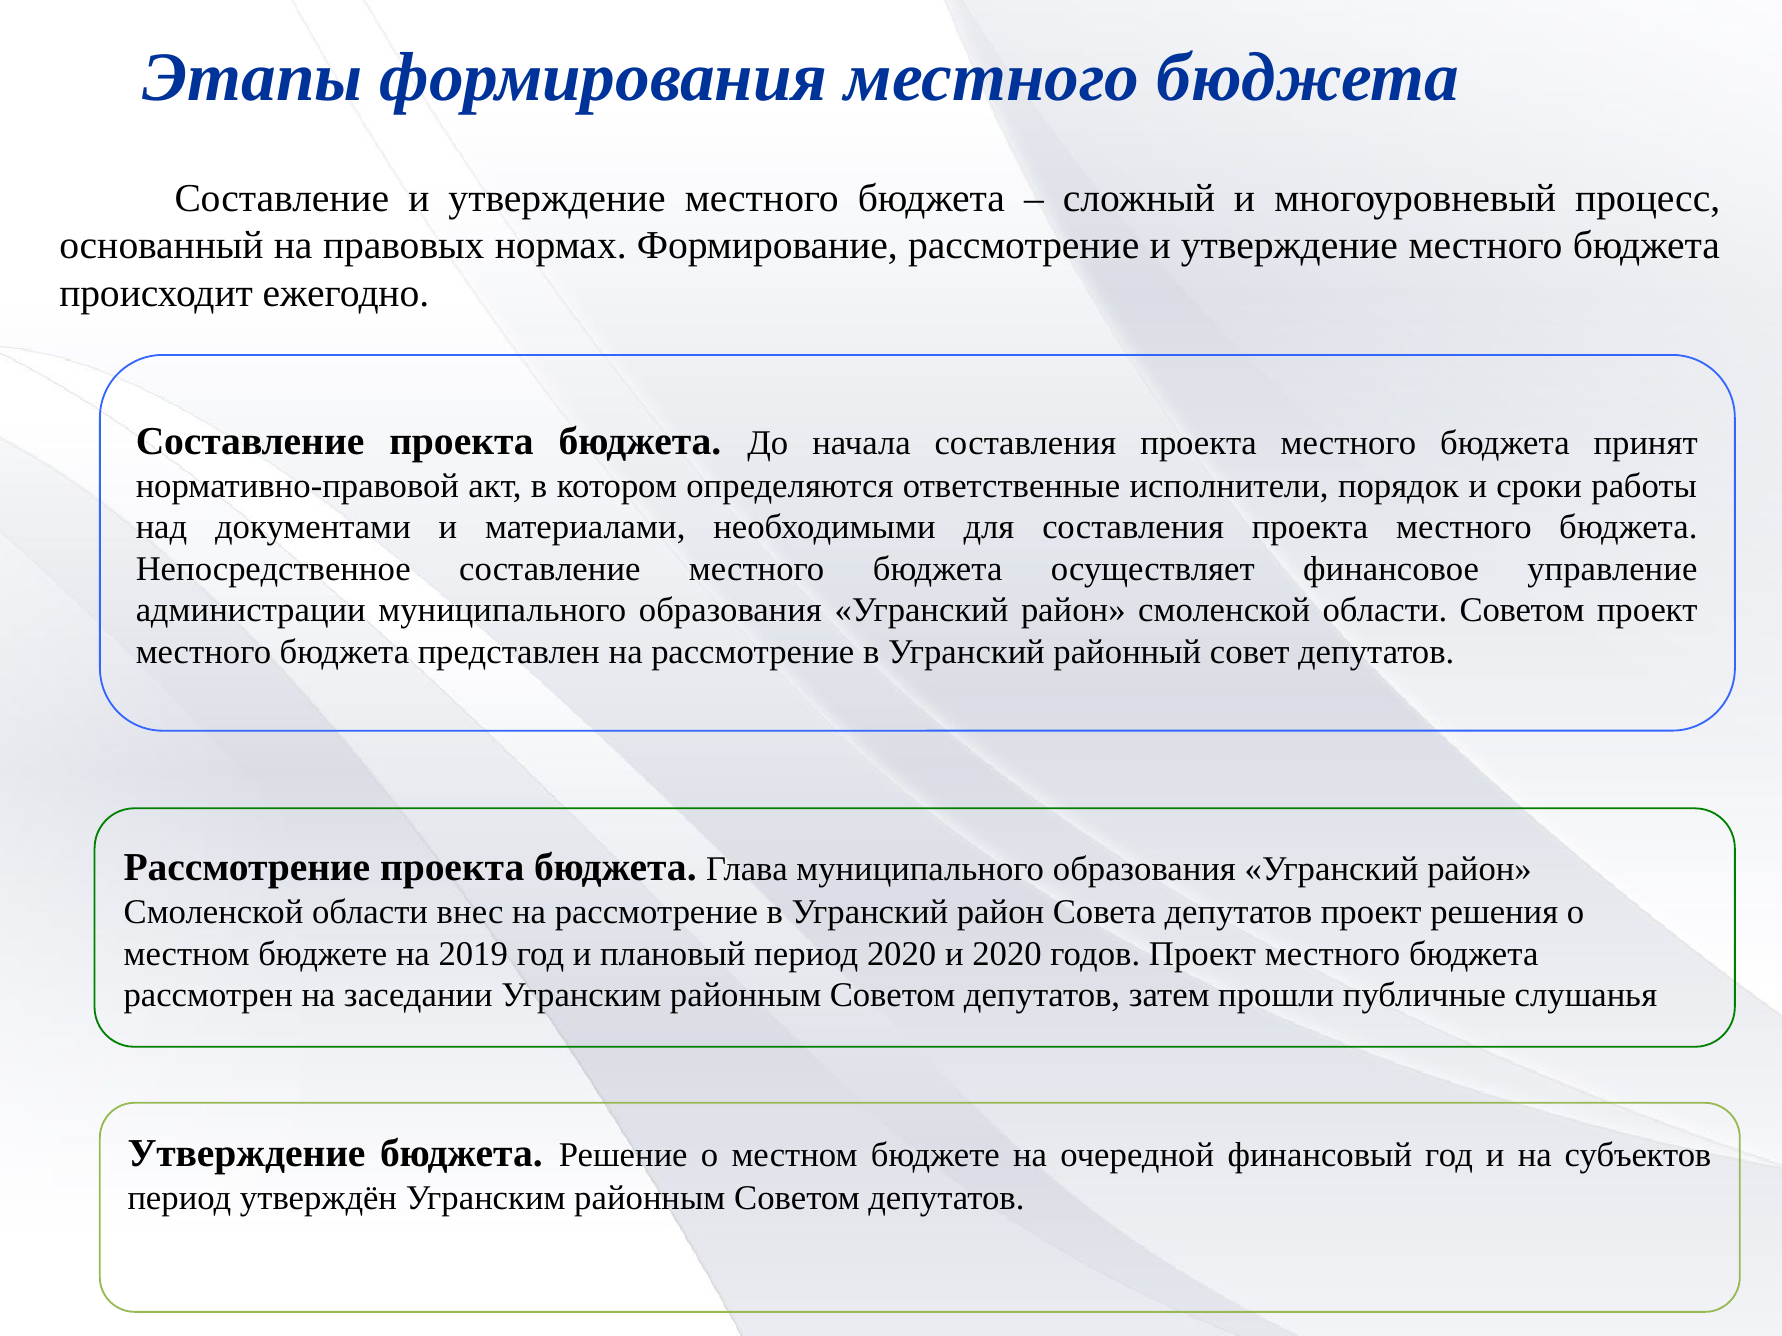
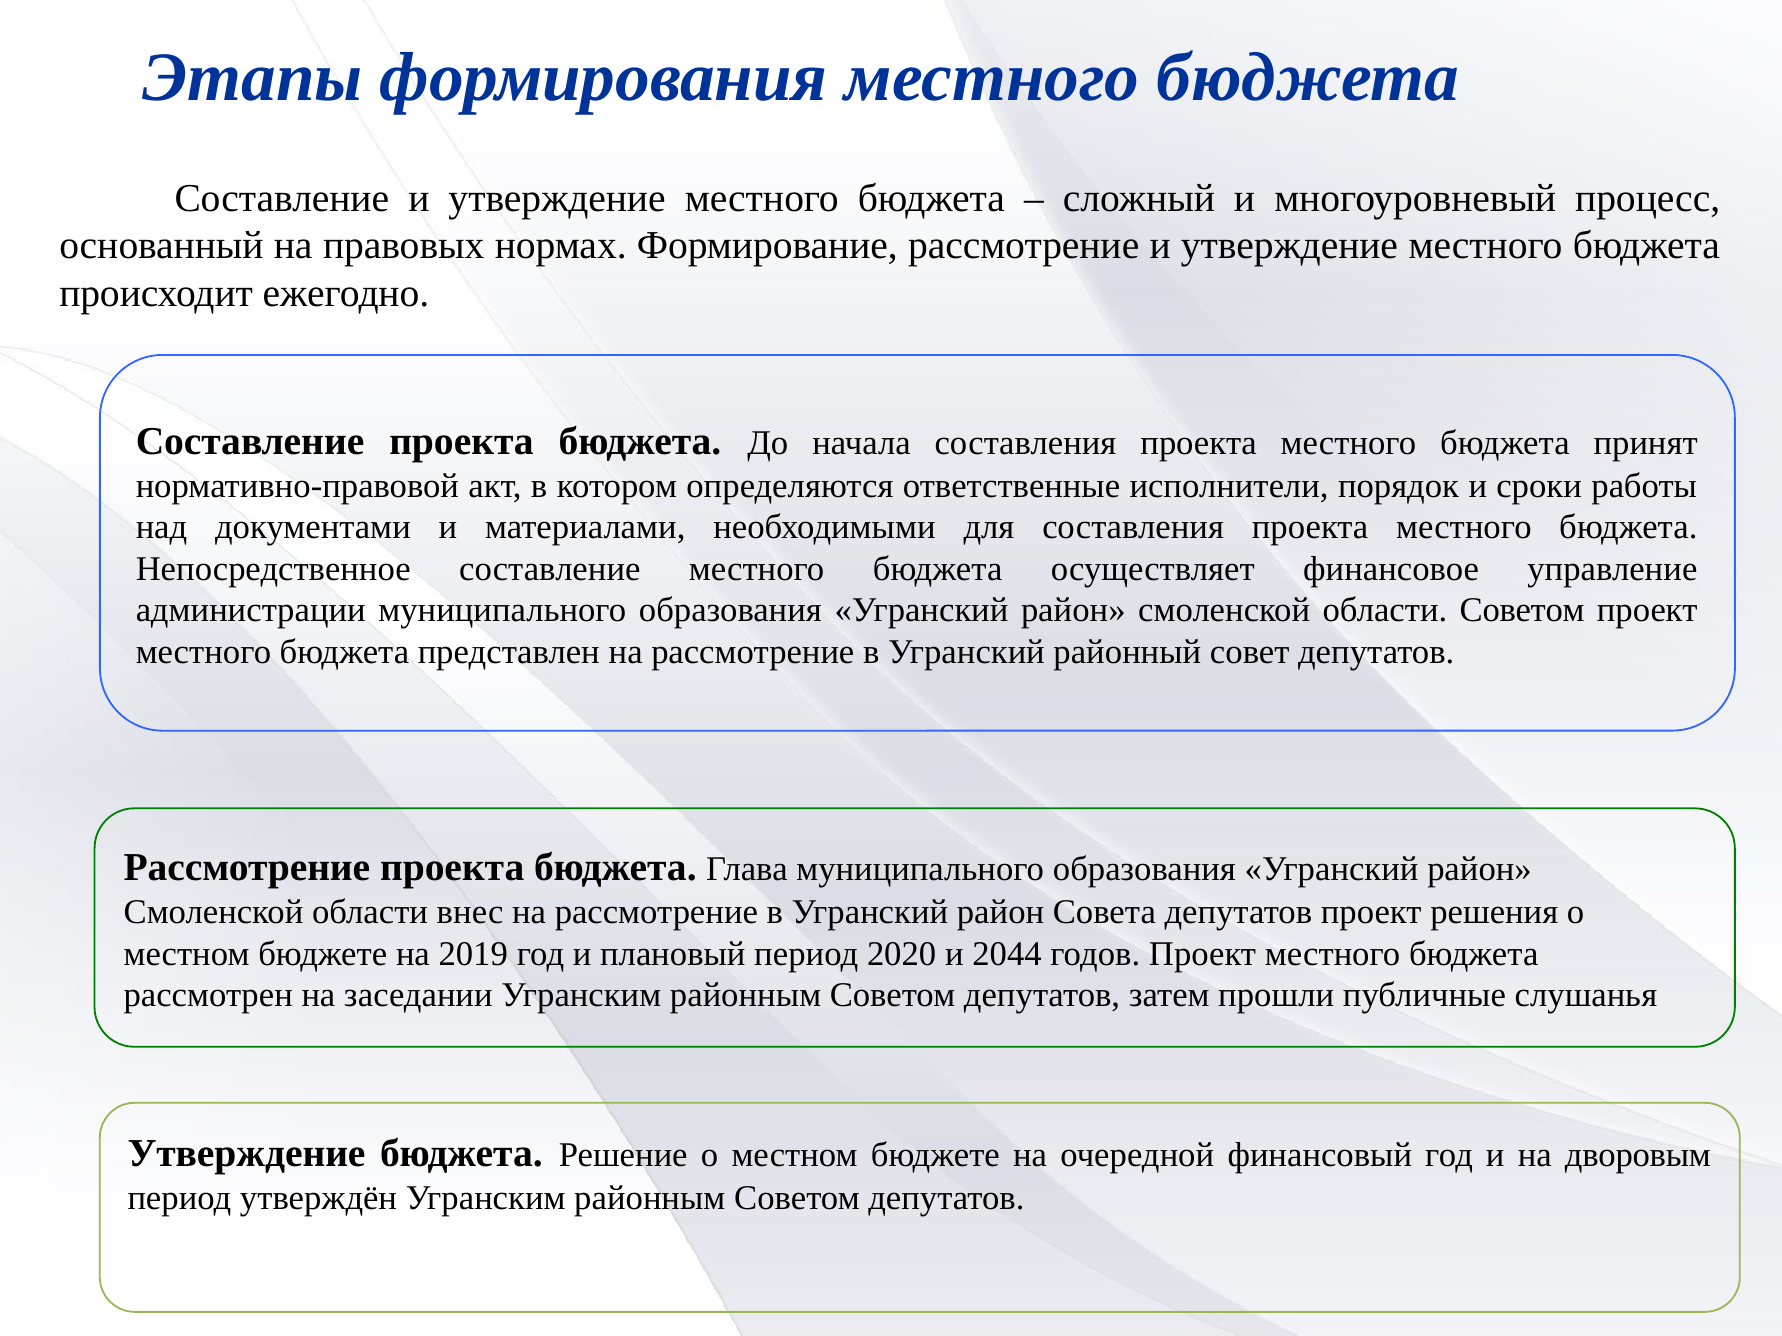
и 2020: 2020 -> 2044 (1007, 954)
субъектов: субъектов -> дворовым (1638, 1155)
